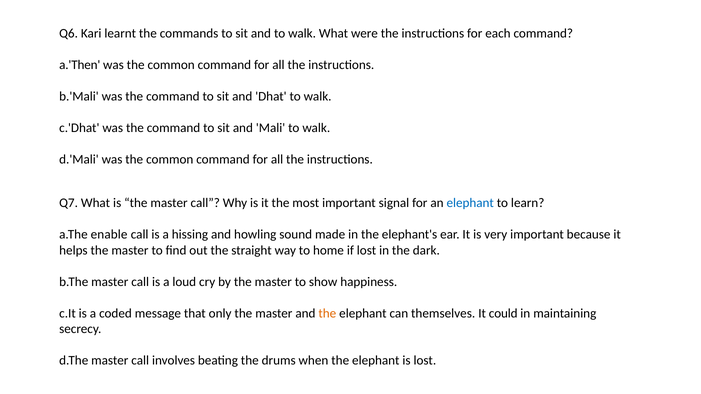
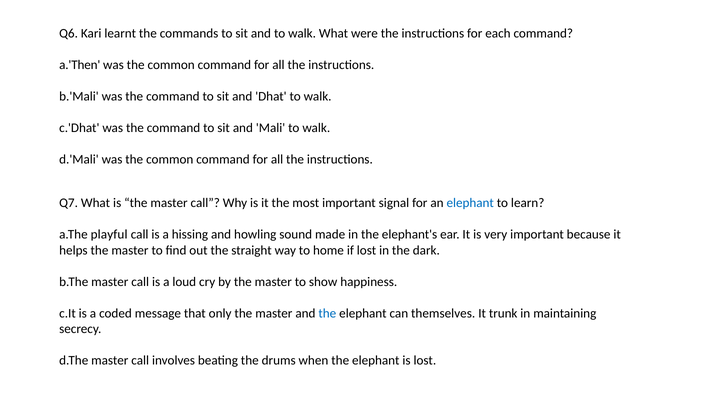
enable: enable -> playful (109, 235)
the colour: orange -> blue (327, 314)
could: could -> trunk (503, 314)
